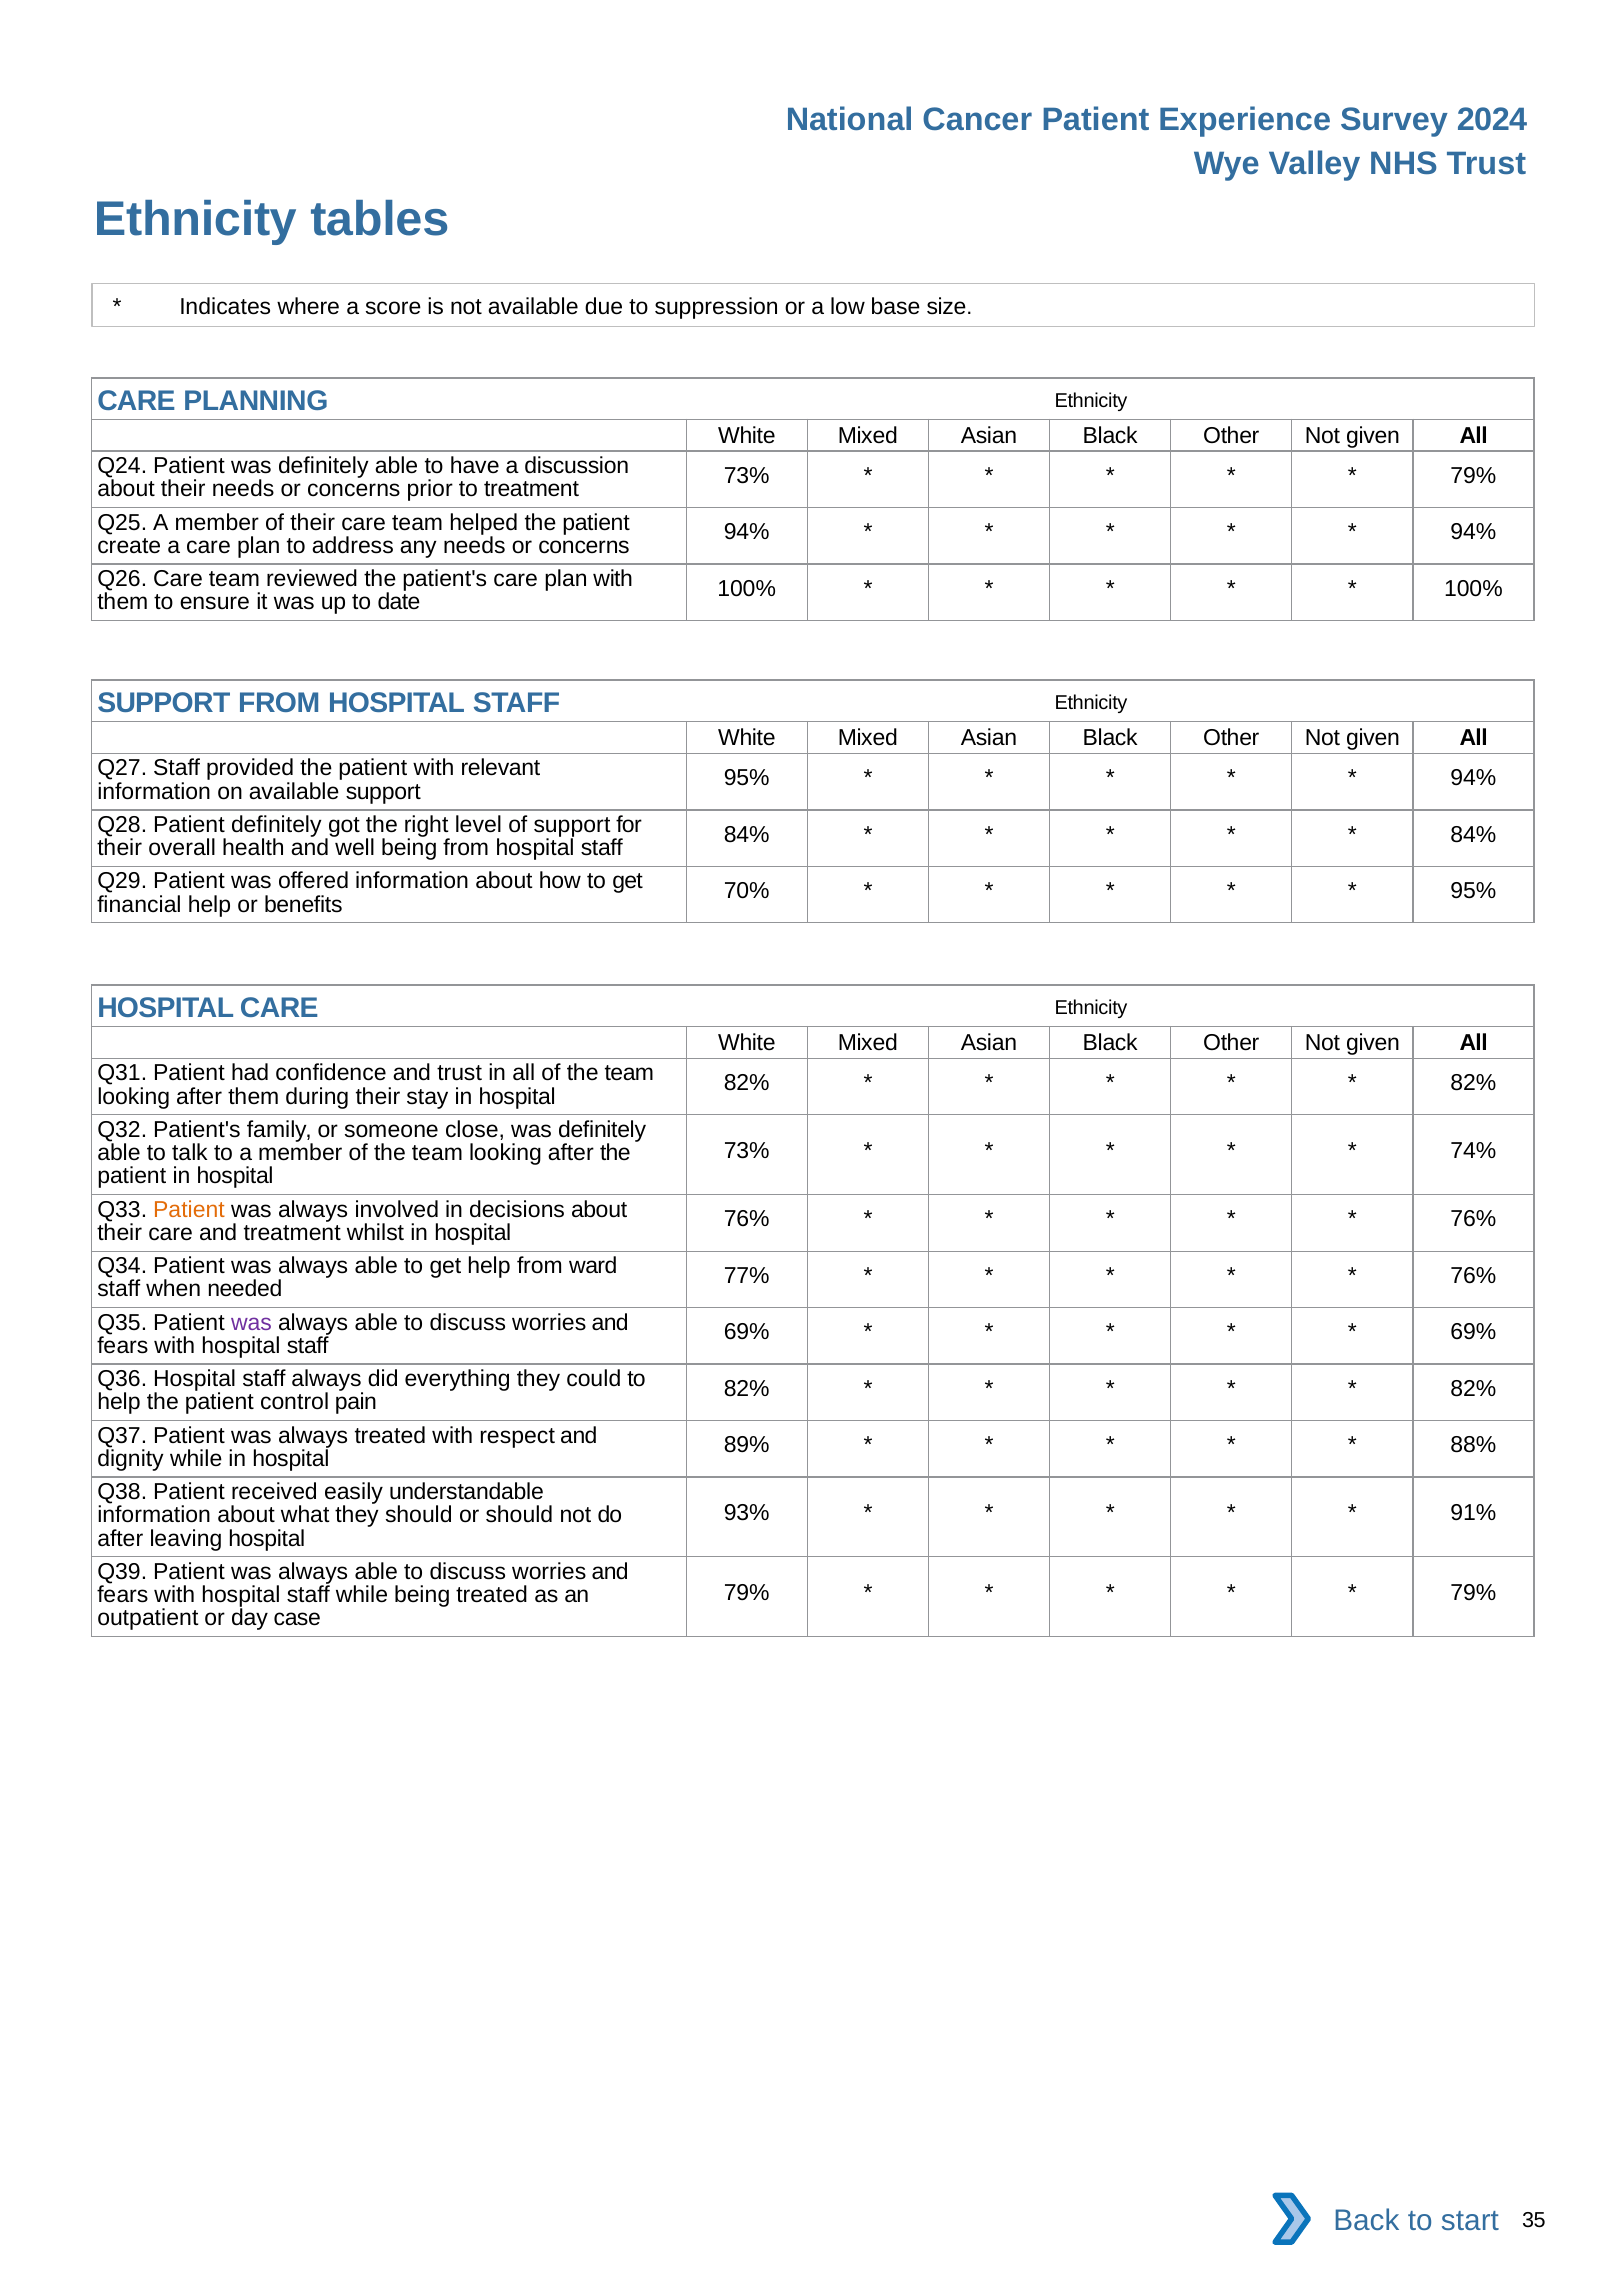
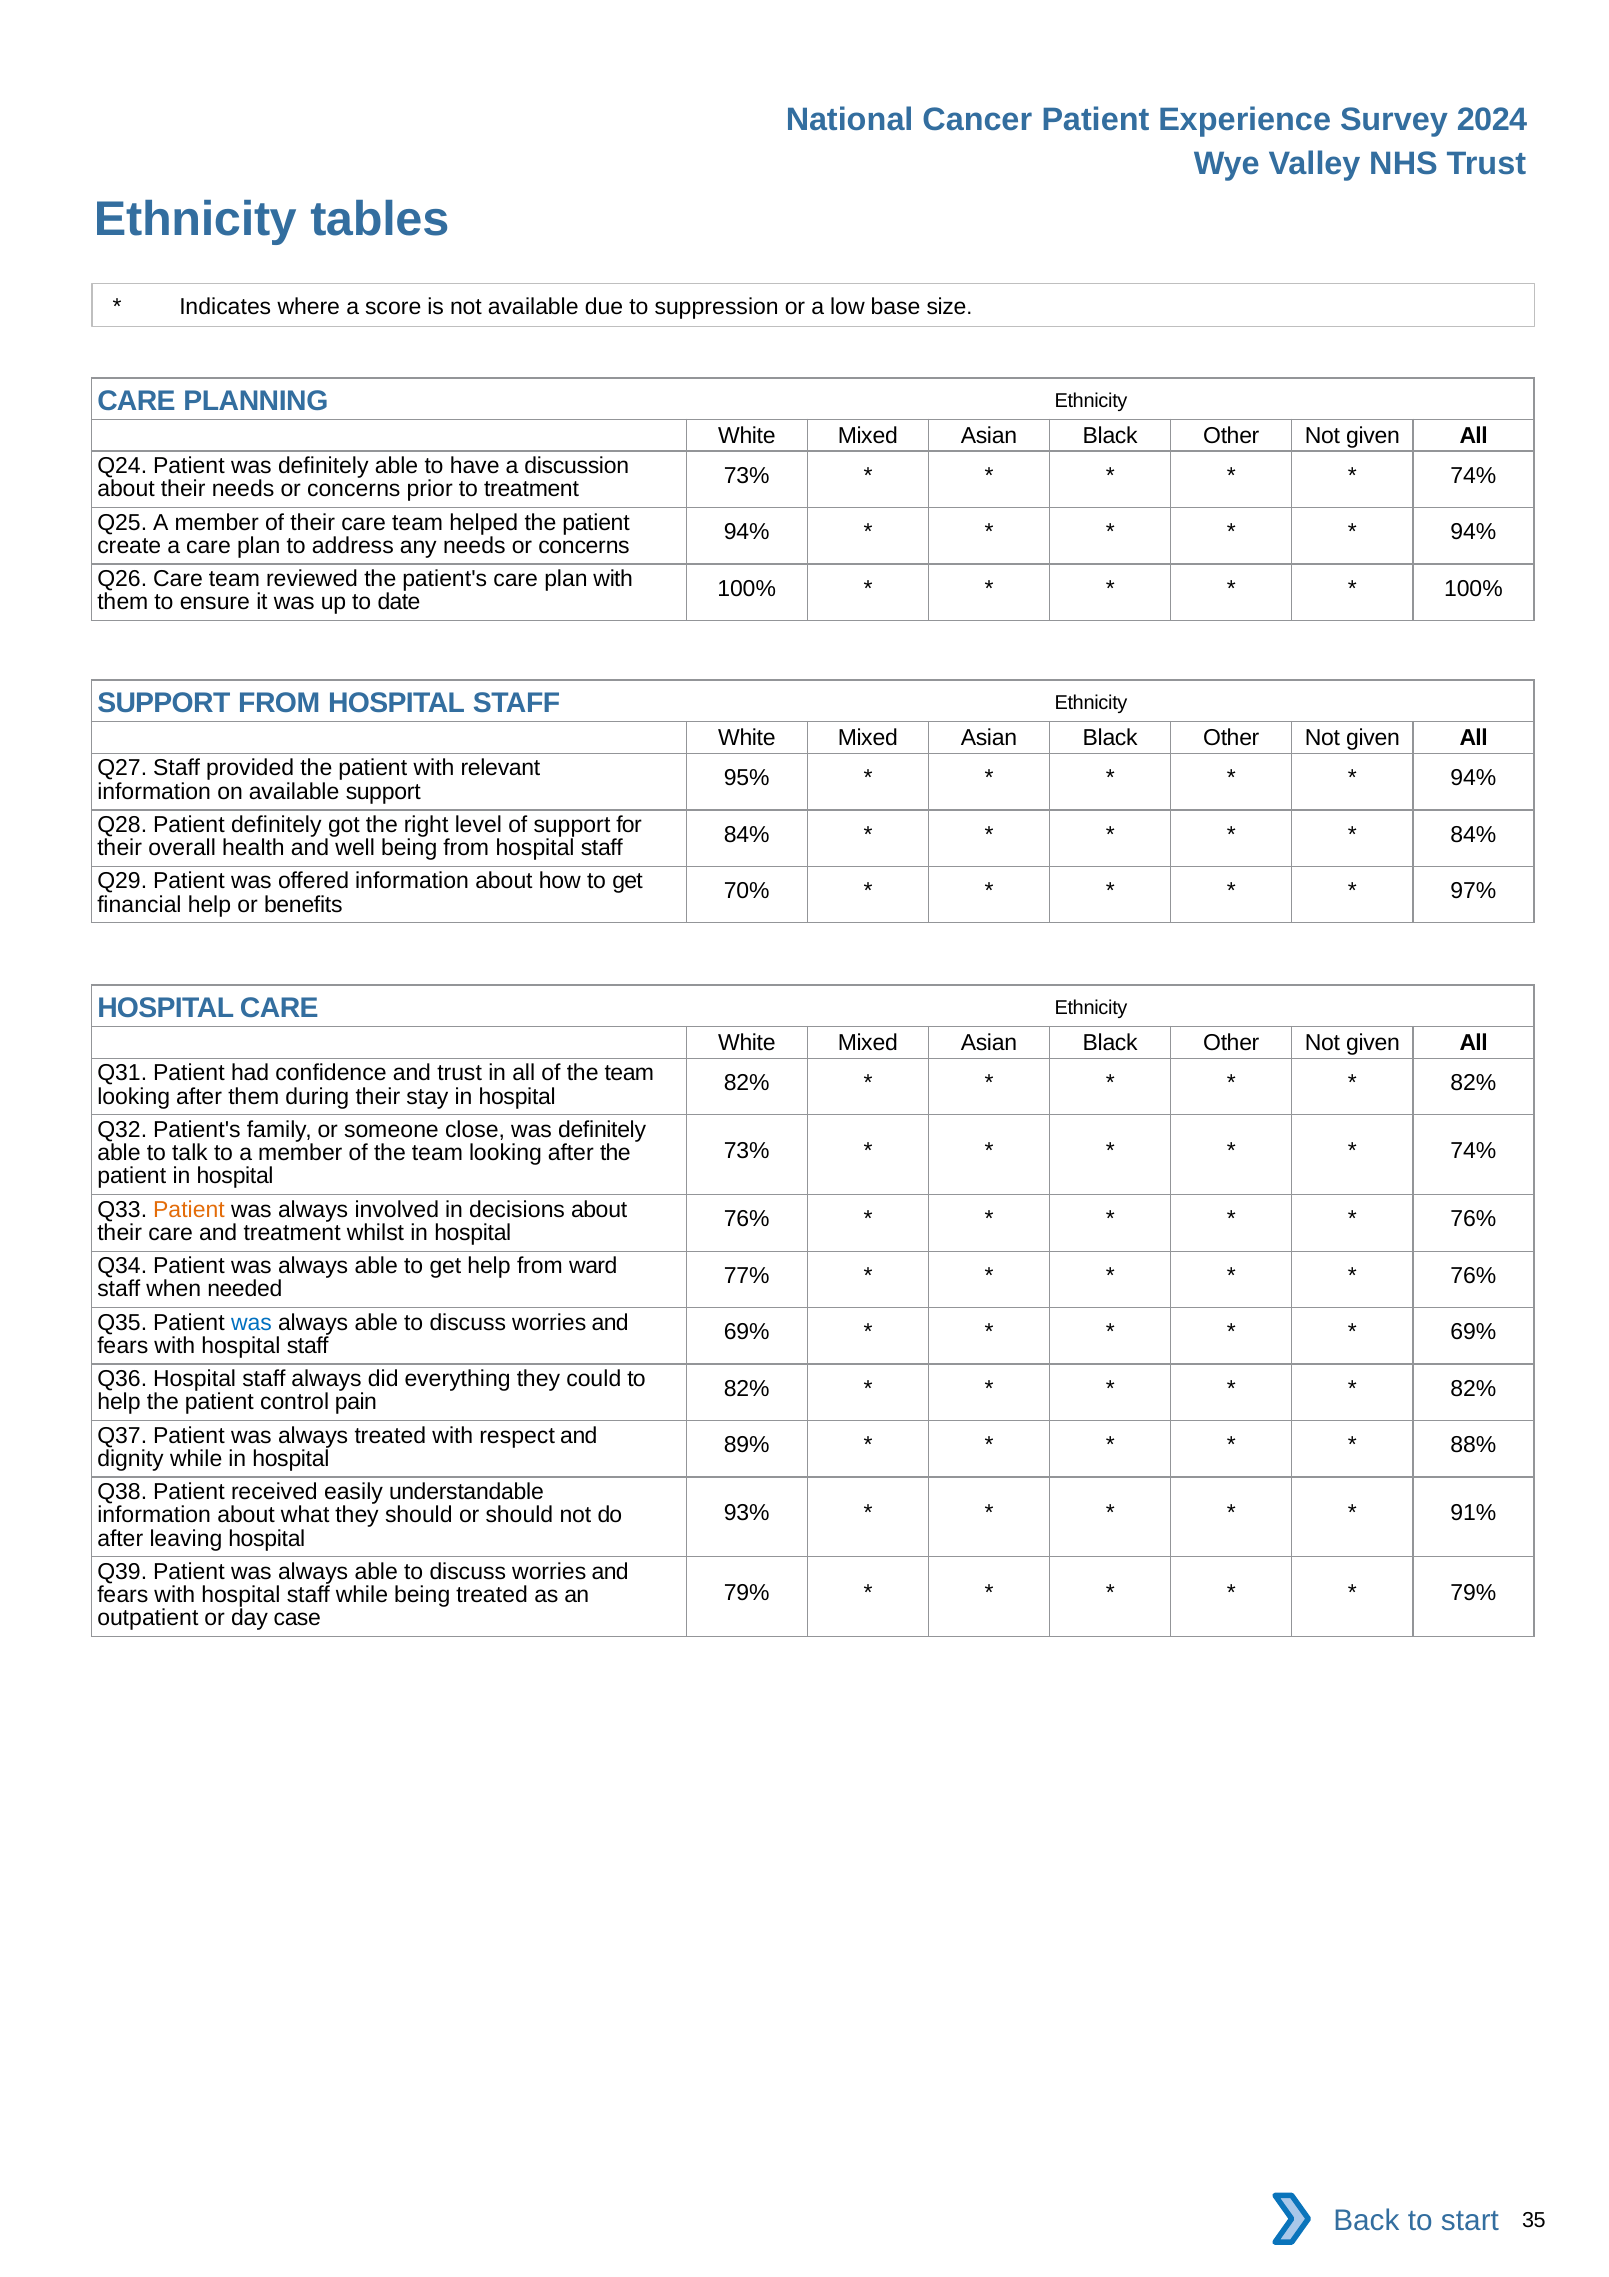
79%: 79% -> 74% (1473, 476)
95%: 95% -> 97% (1473, 891)
was colour: purple -> blue (251, 1322)
